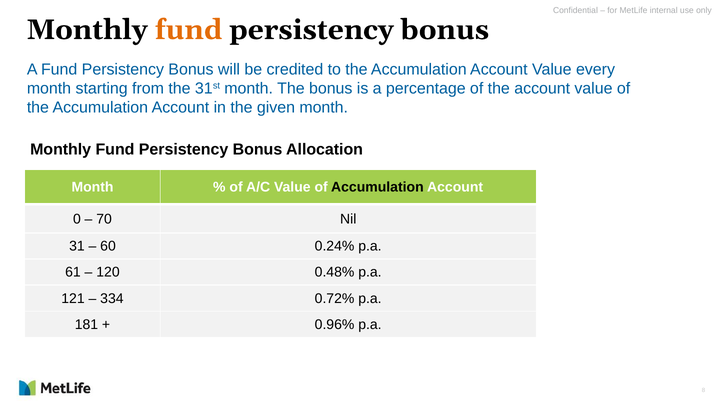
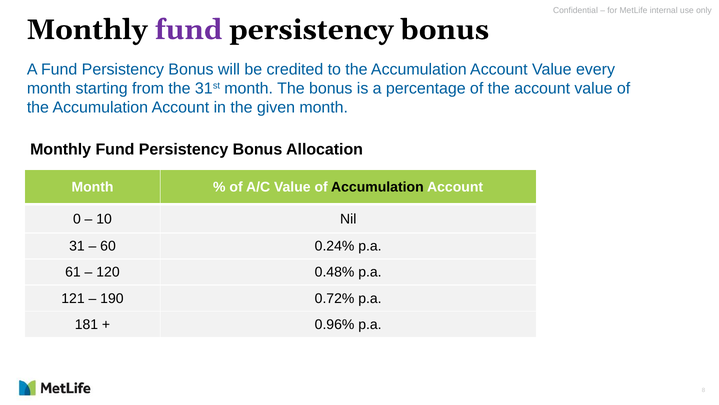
fund colour: orange -> purple (188, 30)
70: 70 -> 10 (104, 219)
334: 334 -> 190 (112, 298)
